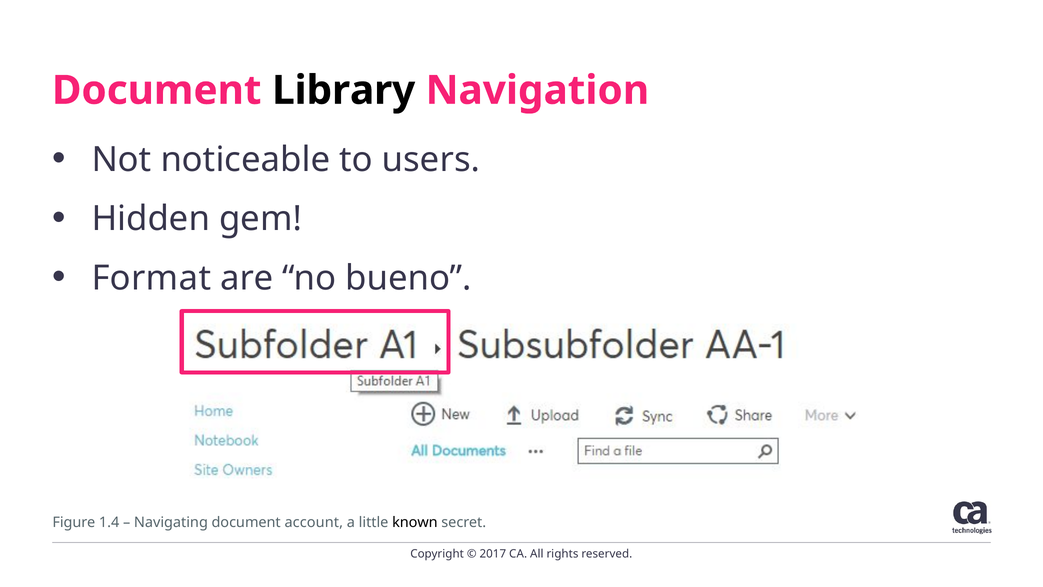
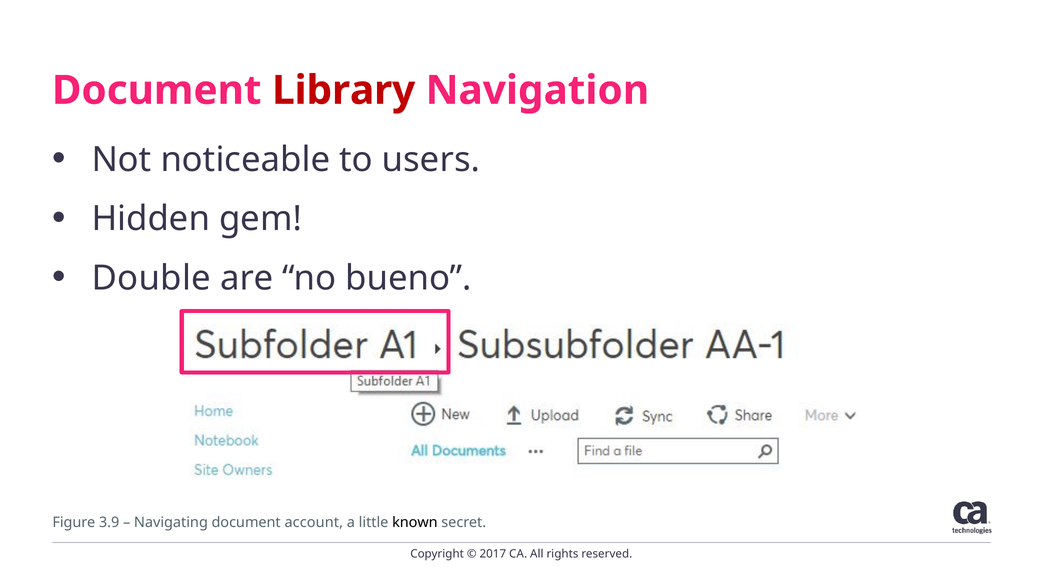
Library colour: black -> red (344, 90)
Format: Format -> Double (151, 278)
1.4: 1.4 -> 3.9 (109, 522)
